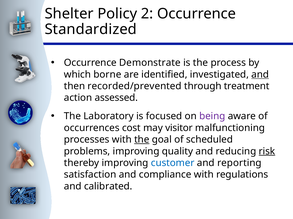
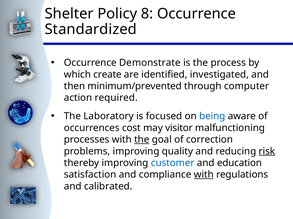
2: 2 -> 8 (147, 14)
borne: borne -> create (107, 75)
and underline: present -> none (260, 75)
recorded/prevented: recorded/prevented -> minimum/prevented (135, 86)
treatment: treatment -> computer (247, 86)
assessed: assessed -> required (116, 98)
being colour: purple -> blue (212, 117)
scheduled: scheduled -> correction (209, 140)
reporting: reporting -> education (240, 163)
with underline: none -> present (204, 175)
